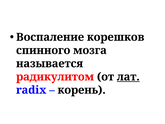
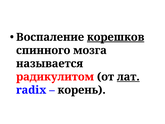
корешков underline: none -> present (116, 37)
